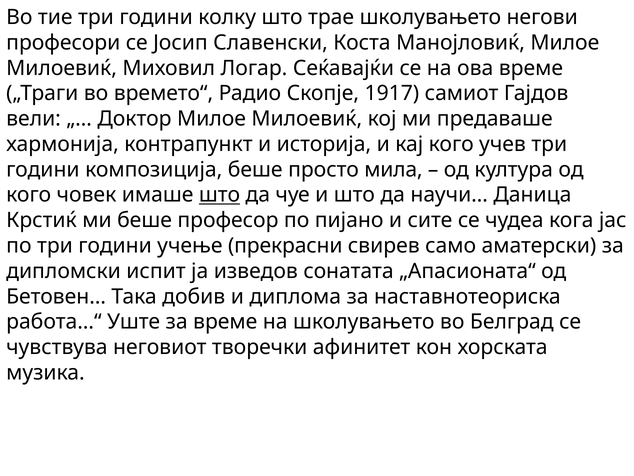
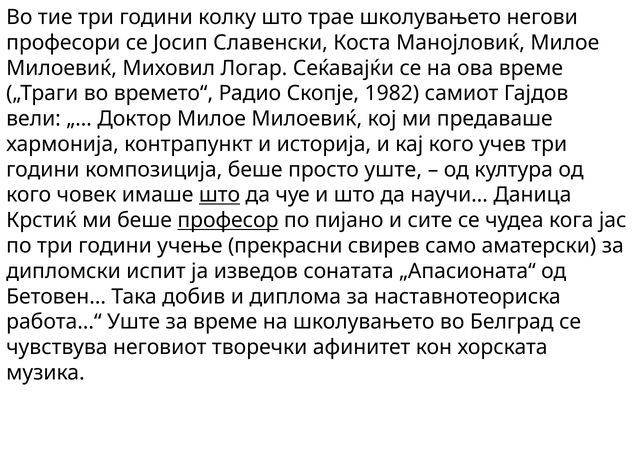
1917: 1917 -> 1982 (392, 93)
просто мила: мила -> уште (393, 169)
професор underline: none -> present (228, 220)
